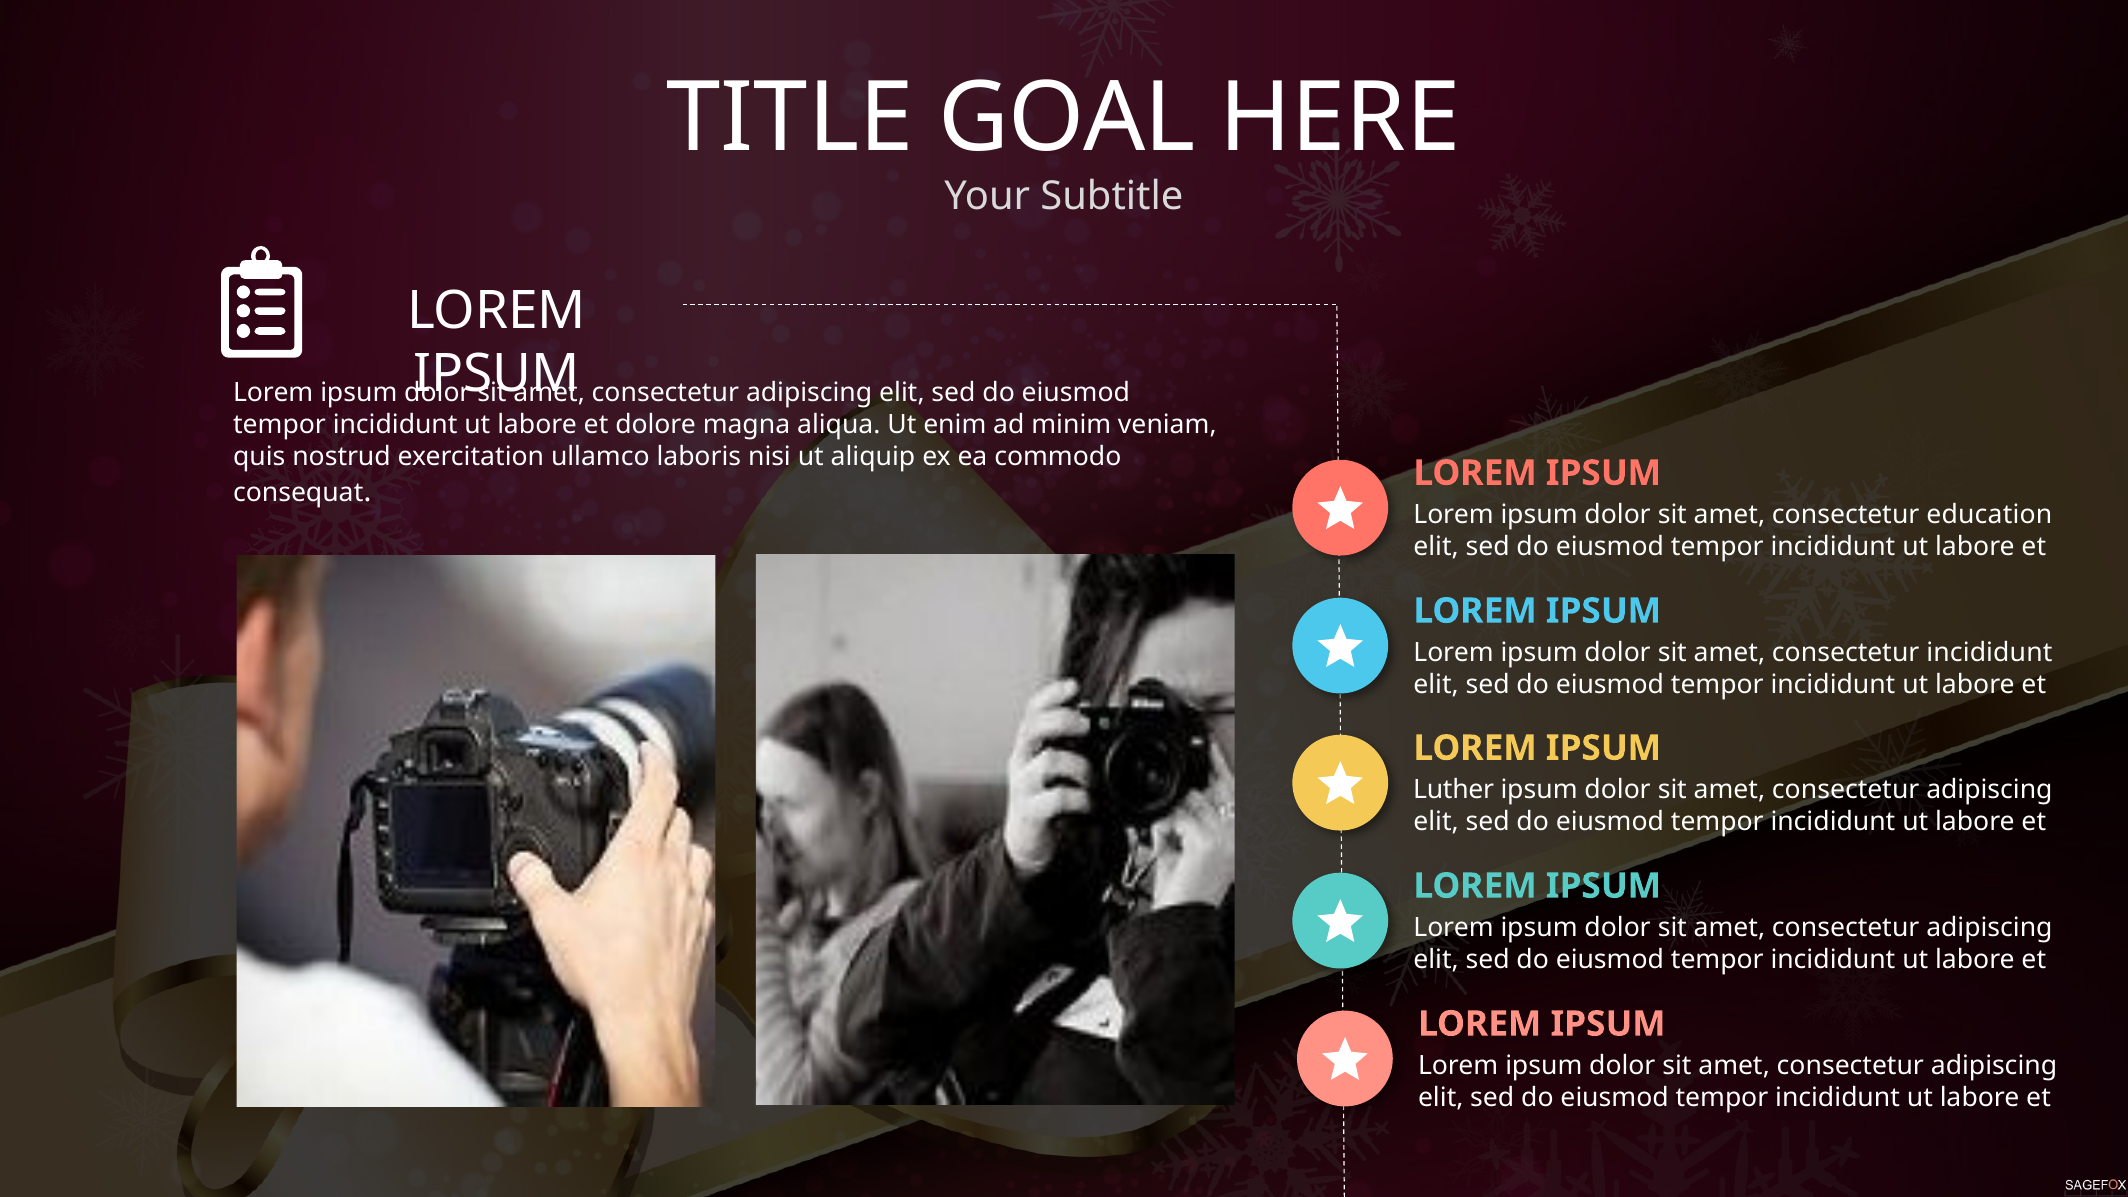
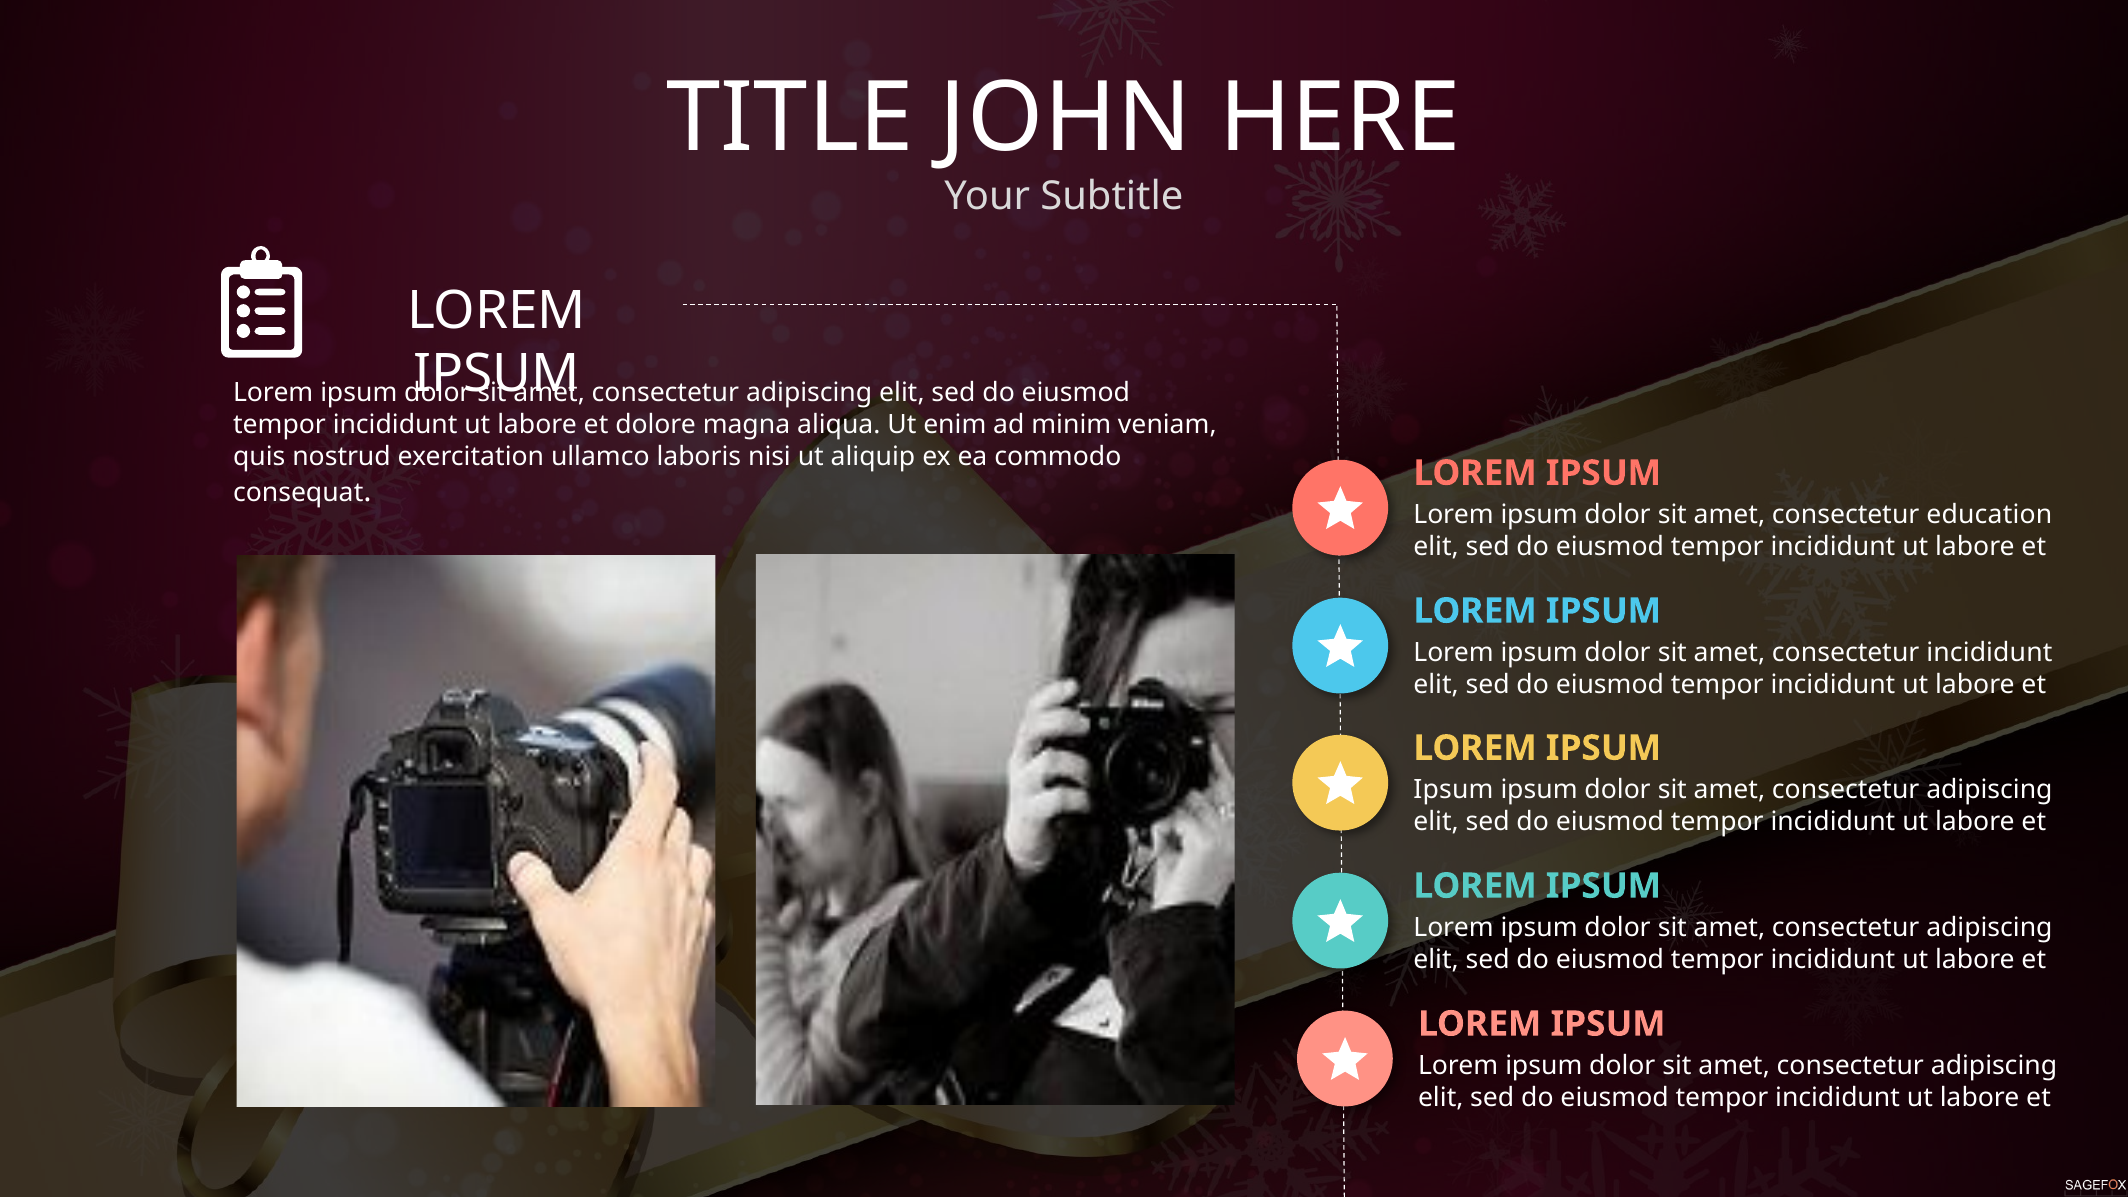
GOAL: GOAL -> JOHN (1066, 118)
Luther: Luther -> Ipsum (1453, 790)
